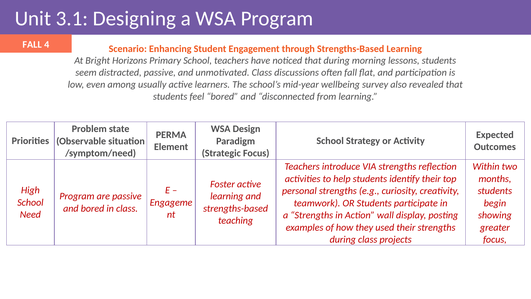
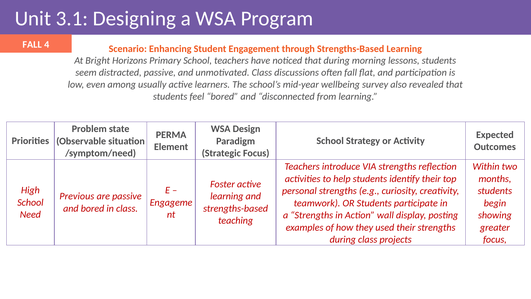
Program: Program -> Previous (77, 196)
